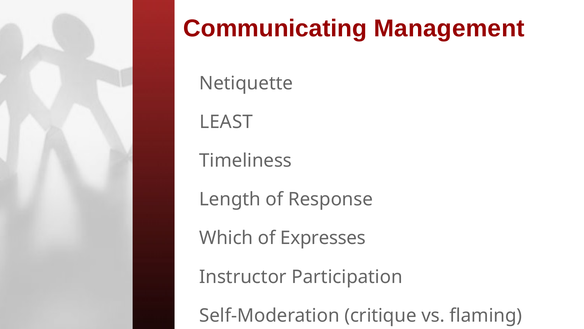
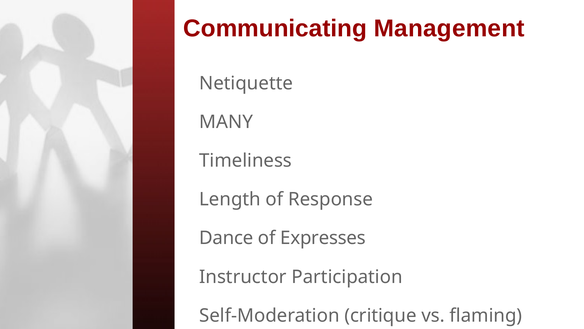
LEAST: LEAST -> MANY (226, 122)
Which: Which -> Dance (226, 238)
